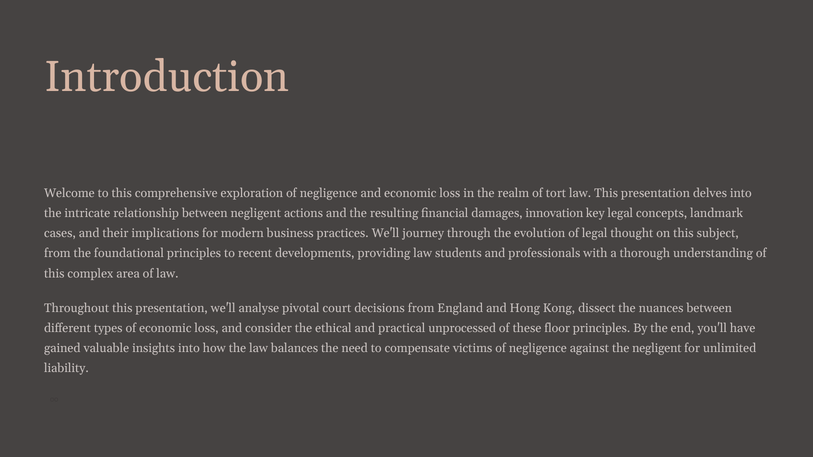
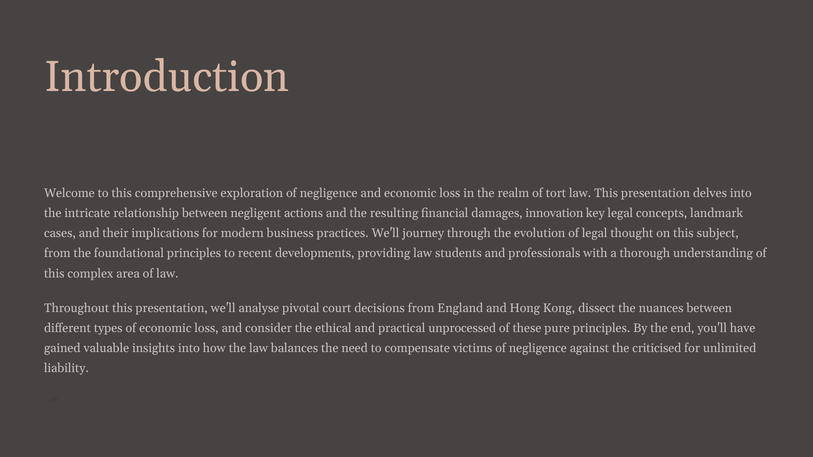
floor: floor -> pure (557, 328)
the negligent: negligent -> criticised (657, 348)
